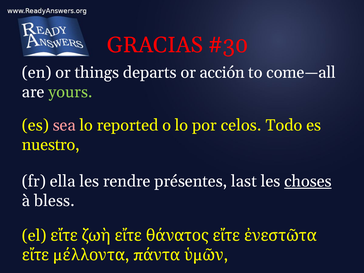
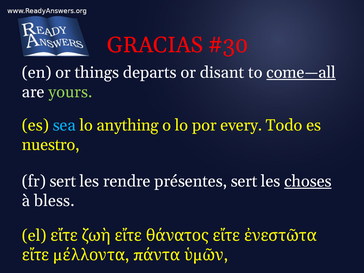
acción: acción -> disant (222, 73)
come—all underline: none -> present (301, 73)
sea colour: pink -> light blue (64, 125)
reported: reported -> anything (128, 125)
celos: celos -> every (241, 125)
fr ella: ella -> sert (63, 181)
présentes last: last -> sert (244, 181)
